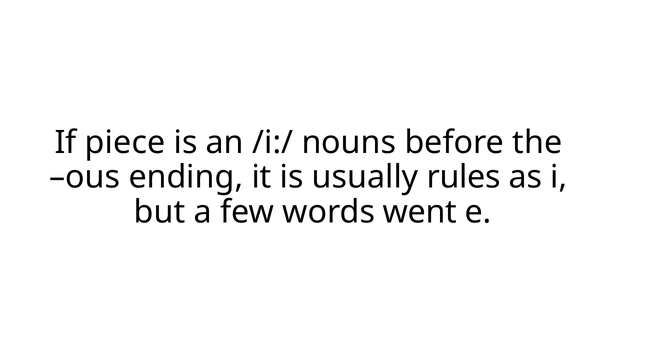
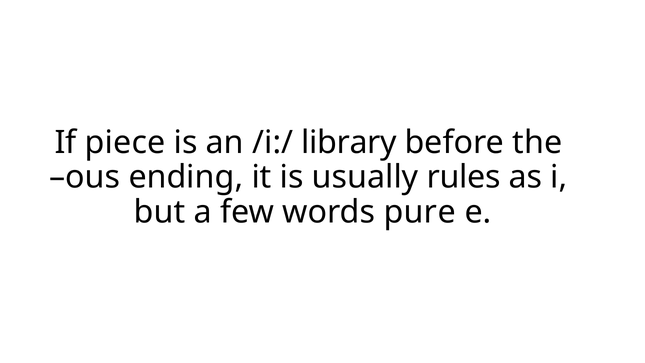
nouns: nouns -> library (349, 142)
went: went -> pure (420, 212)
